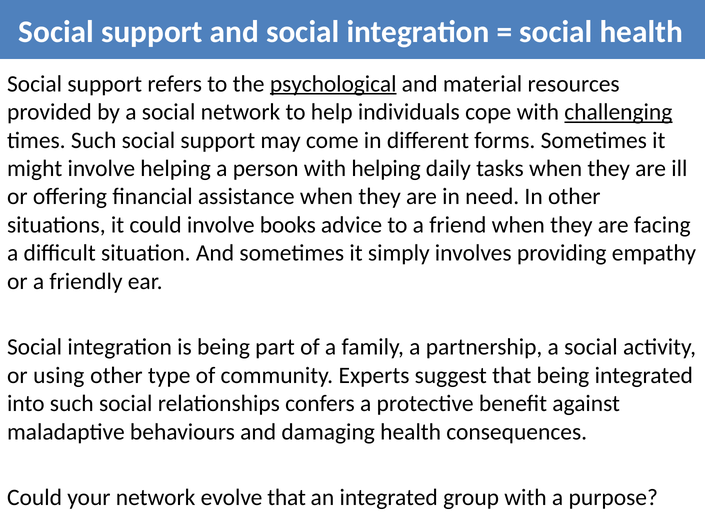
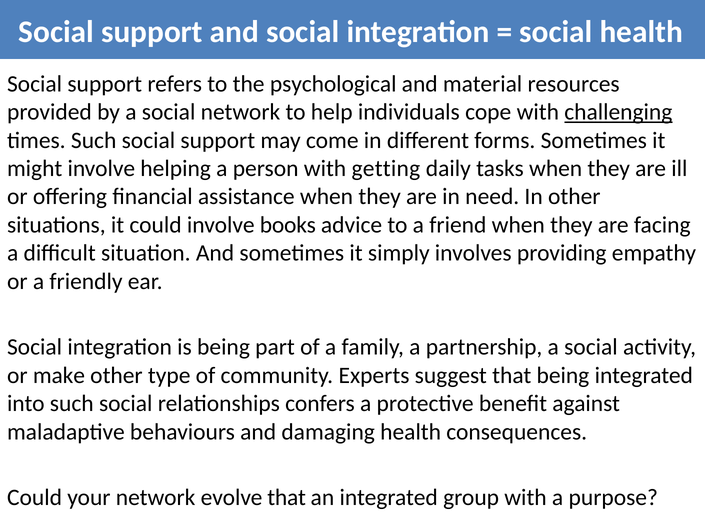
psychological underline: present -> none (333, 84)
with helping: helping -> getting (386, 168)
using: using -> make (59, 375)
